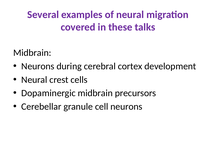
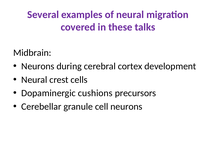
Dopaminergic midbrain: midbrain -> cushions (95, 93)
